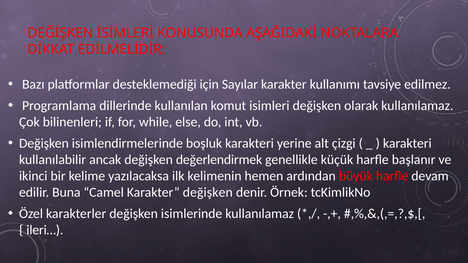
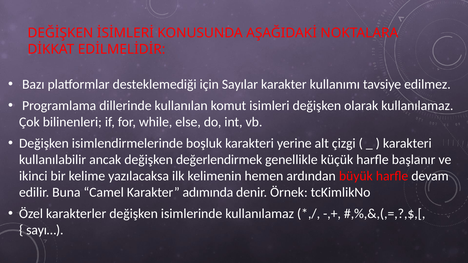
Karakter değişken: değişken -> adımında (208, 193)
ileri…: ileri… -> sayı… (45, 230)
